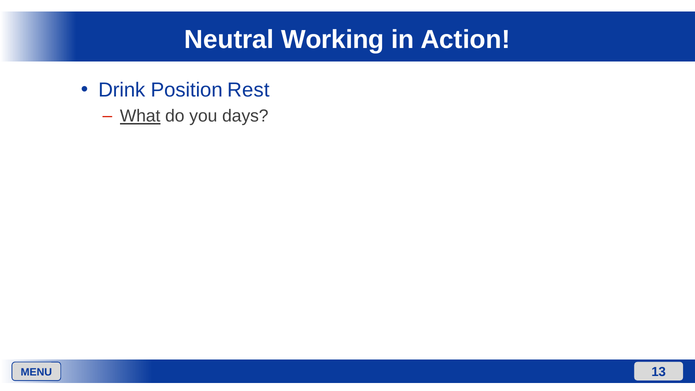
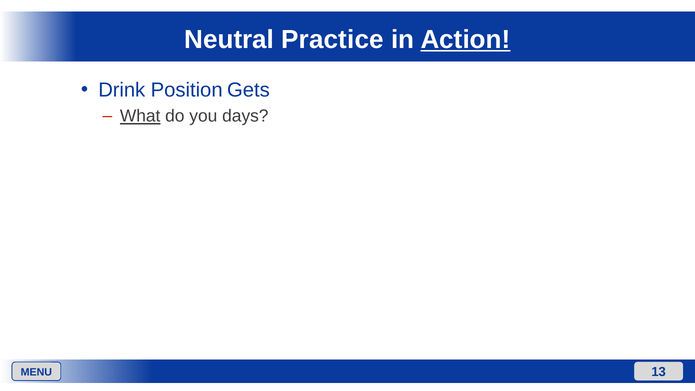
Working: Working -> Practice (333, 40)
Action underline: none -> present (465, 40)
Rest: Rest -> Gets (248, 90)
